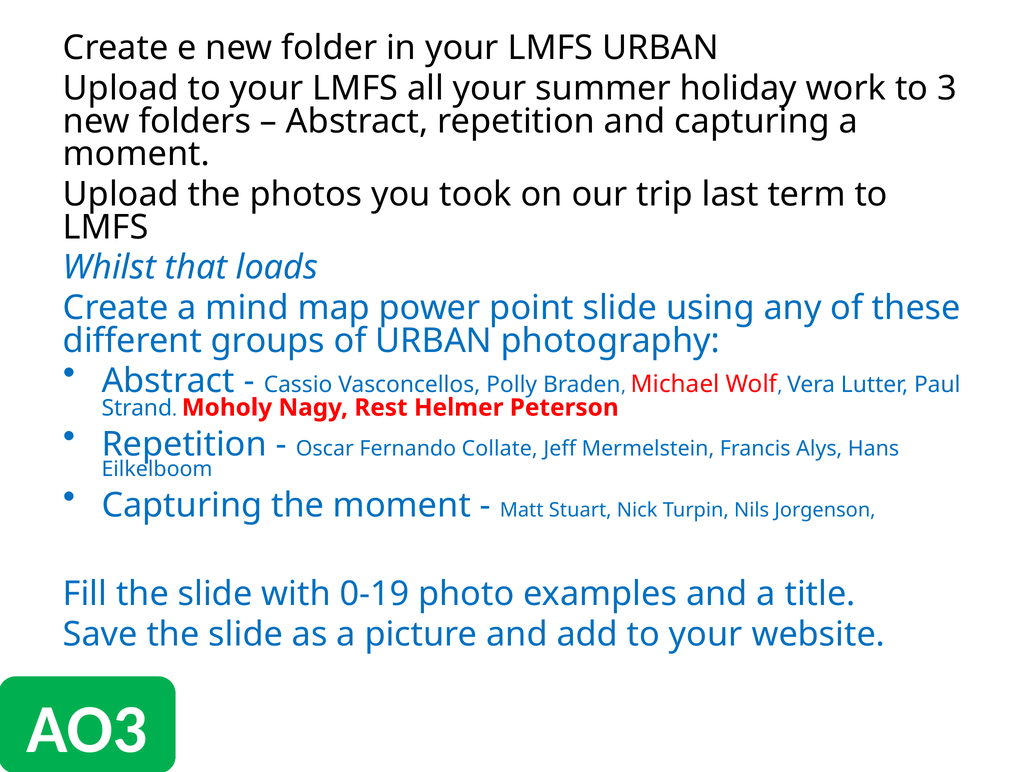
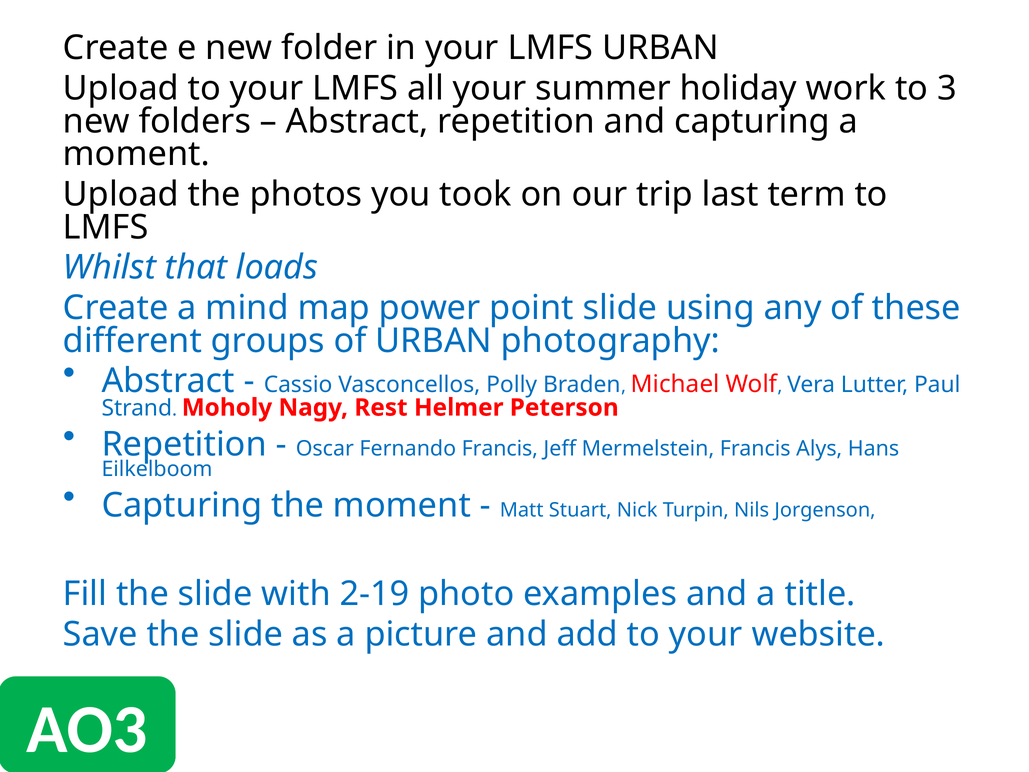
Fernando Collate: Collate -> Francis (500, 449)
0-19: 0-19 -> 2-19 (374, 594)
